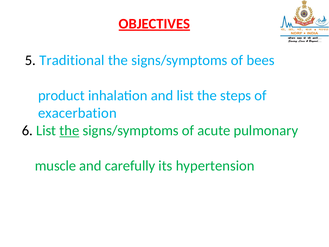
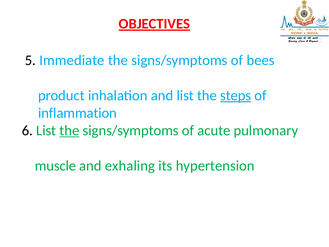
Traditional: Traditional -> Immediate (72, 60)
steps underline: none -> present (236, 95)
exacerbation: exacerbation -> inflammation (77, 113)
carefully: carefully -> exhaling (130, 166)
